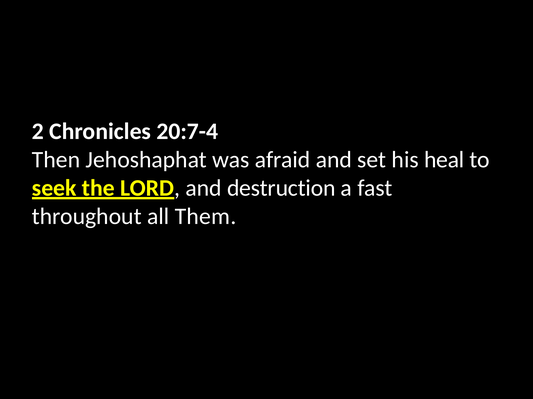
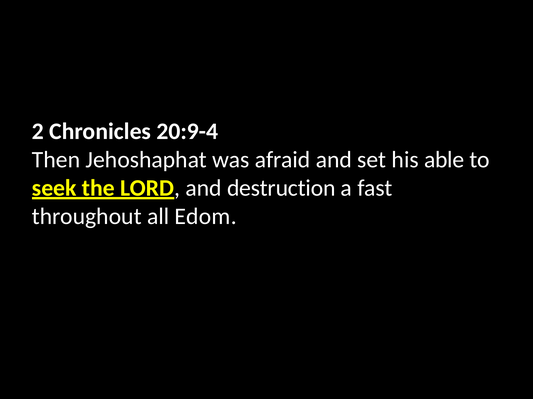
20:7-4: 20:7-4 -> 20:9-4 (187, 132)
heal: heal -> able (444, 160)
Them: Them -> Edom (206, 217)
